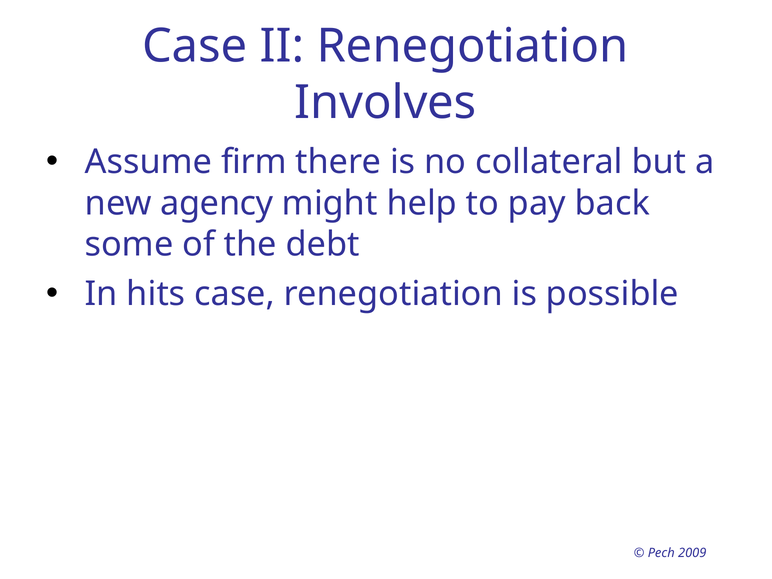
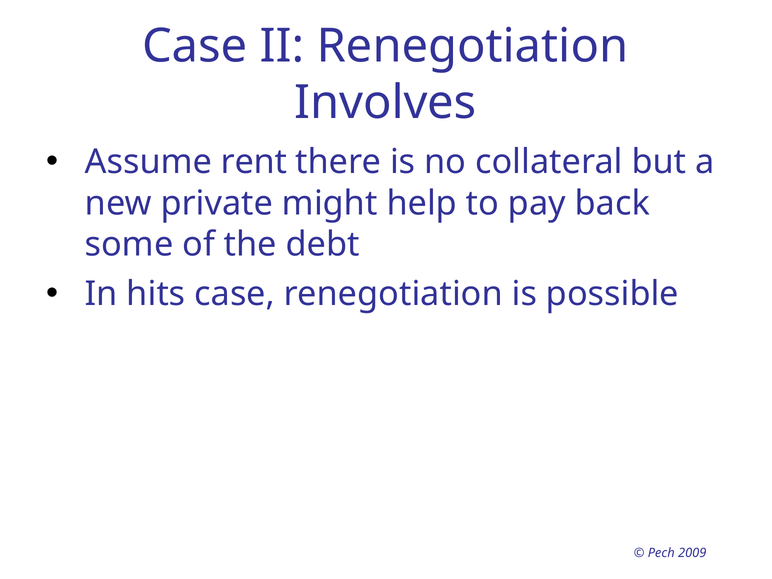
firm: firm -> rent (254, 162)
agency: agency -> private (217, 203)
